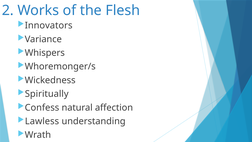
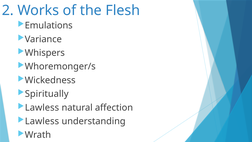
Innovators: Innovators -> Emulations (49, 25)
Confess: Confess -> Lawless (42, 107)
